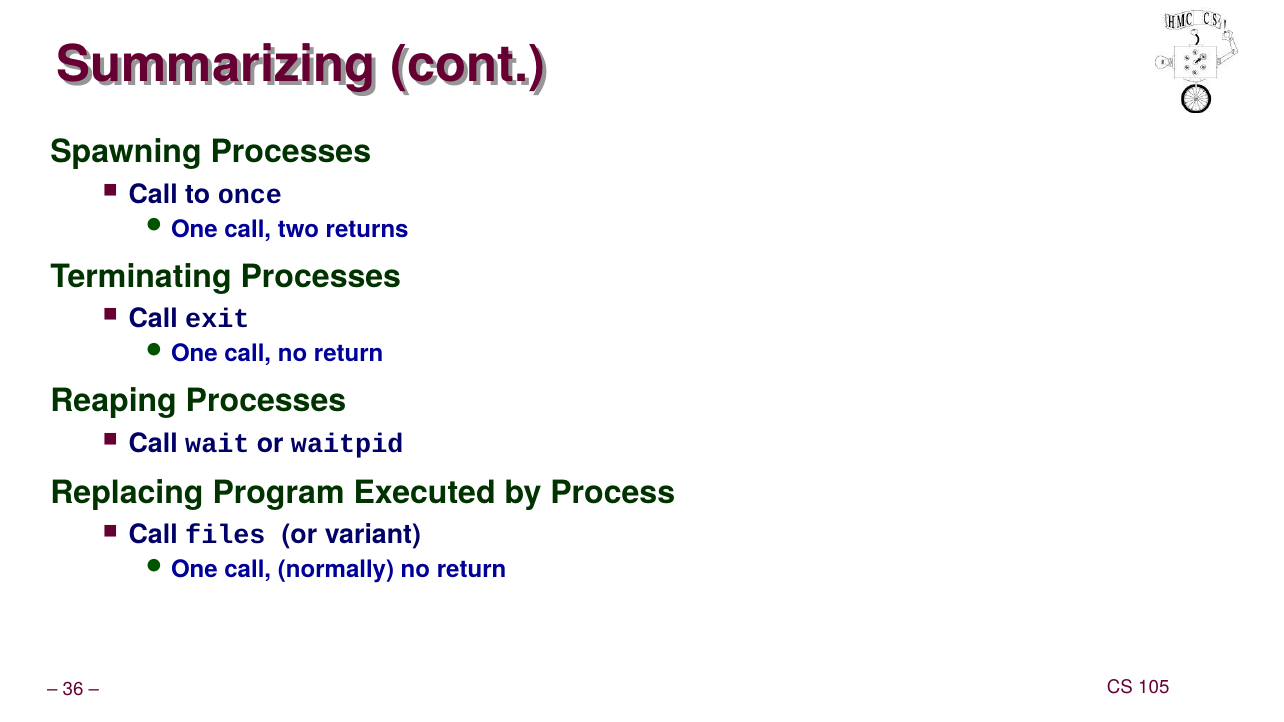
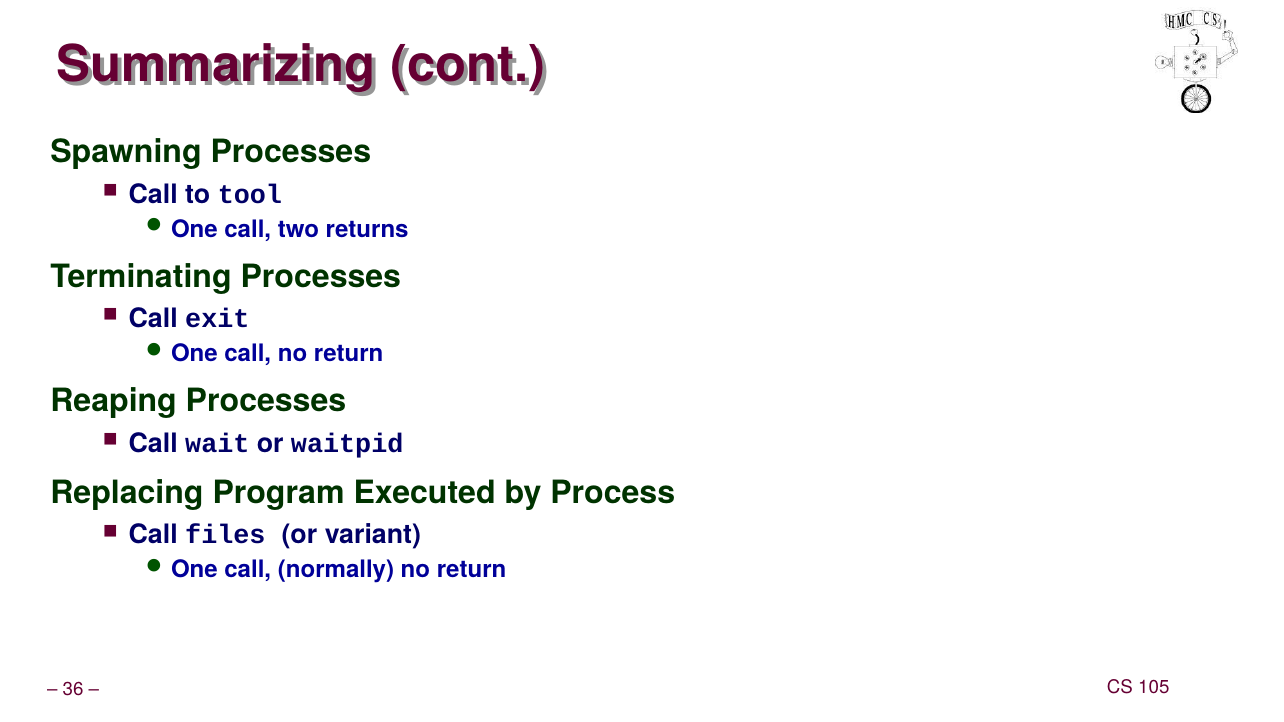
once: once -> tool (250, 194)
